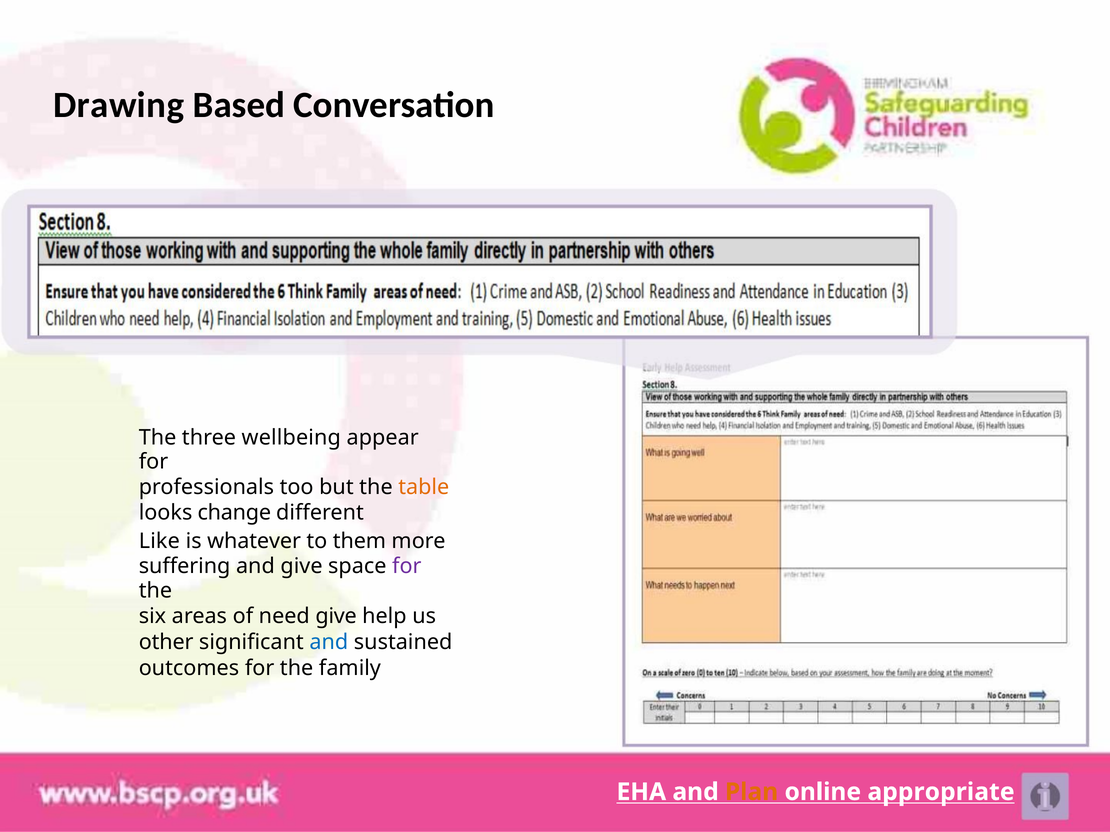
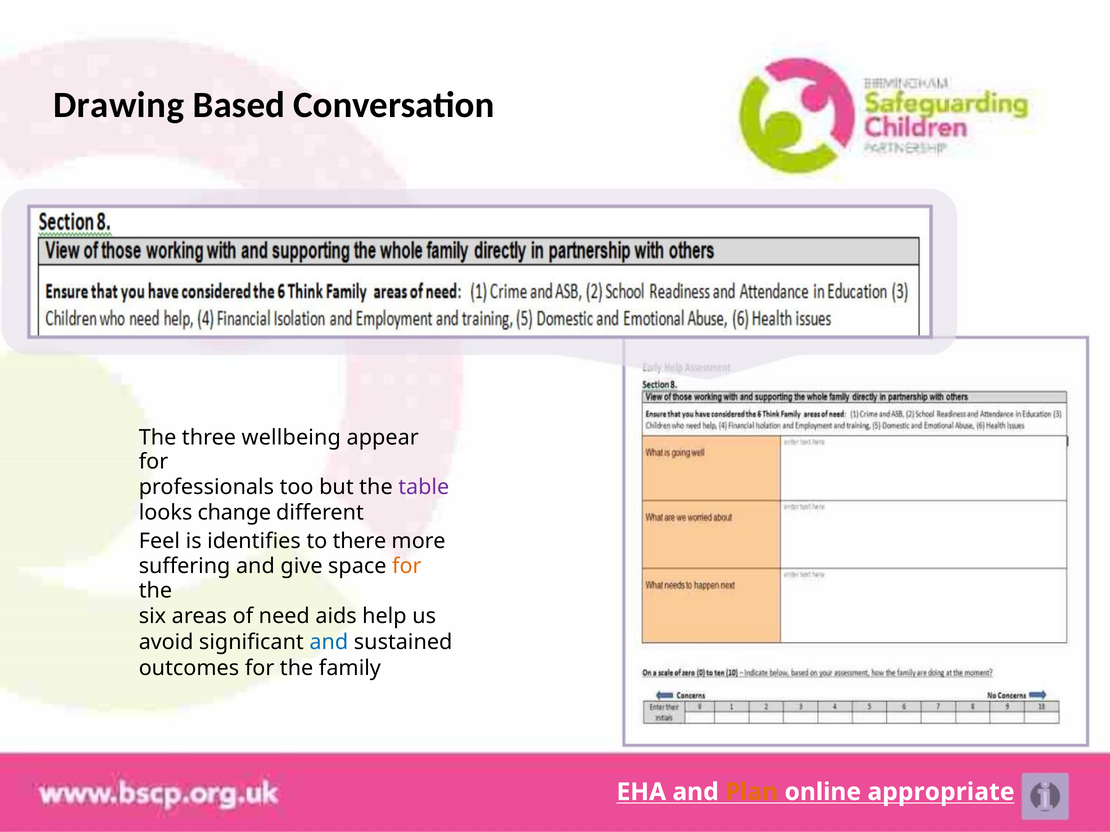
table colour: orange -> purple (424, 487)
Like: Like -> Feel (159, 541)
whatever: whatever -> identifies (254, 541)
them: them -> there (359, 541)
for colour: purple -> orange (407, 567)
need give: give -> aids (336, 617)
other: other -> avoid (166, 643)
